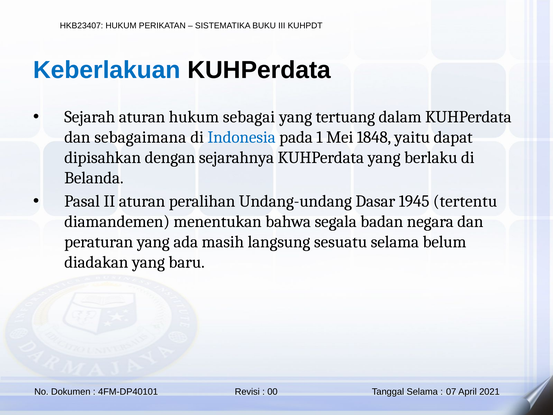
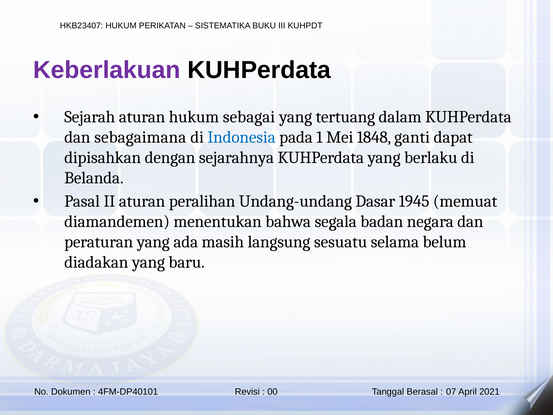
Keberlakuan colour: blue -> purple (107, 70)
yaitu: yaitu -> ganti (412, 137)
tertentu: tertentu -> memuat (465, 201)
Selama: Selama -> Berasal (422, 392)
